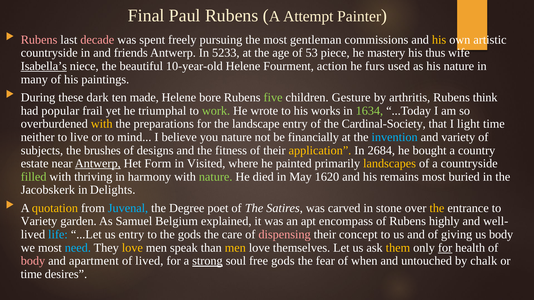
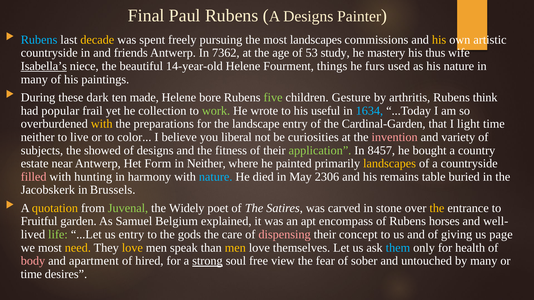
A Attempt: Attempt -> Designs (308, 16)
Rubens colour: pink -> light blue (39, 40)
decade colour: pink -> yellow (97, 40)
most gentleman: gentleman -> landscapes (316, 40)
5233: 5233 -> 7362 (226, 53)
piece: piece -> study (335, 53)
10-year-old: 10-year-old -> 14-year-old (194, 66)
action: action -> things (332, 66)
triumphal: triumphal -> collection (162, 111)
works: works -> useful (326, 111)
1634 colour: light green -> light blue (369, 111)
Cardinal-Society: Cardinal-Society -> Cardinal-Garden (384, 124)
mind: mind -> color (134, 137)
you nature: nature -> liberal (236, 137)
financially: financially -> curiosities (313, 137)
invention colour: light blue -> pink (395, 137)
brushes: brushes -> showed (102, 151)
application colour: yellow -> light green (320, 151)
2684: 2684 -> 8457 (381, 151)
Antwerp underline: present -> none (98, 164)
in Visited: Visited -> Neither (206, 164)
filled colour: light green -> pink (34, 177)
thriving: thriving -> hunting (93, 177)
nature colour: light green -> light blue (216, 177)
1620: 1620 -> 2306 (327, 177)
remains most: most -> table (434, 177)
Delights: Delights -> Brussels (113, 190)
Juvenal colour: light blue -> light green (128, 208)
Degree: Degree -> Widely (187, 208)
Variety: Variety -> Fruitful (39, 222)
highly: highly -> horses (444, 222)
life colour: light blue -> light green (58, 235)
us body: body -> page (501, 235)
need colour: light blue -> yellow (78, 248)
them colour: yellow -> light blue (398, 248)
for underline: present -> none (445, 248)
of lived: lived -> hired (149, 261)
free gods: gods -> view (283, 261)
when: when -> sober (364, 261)
by chalk: chalk -> many (484, 261)
